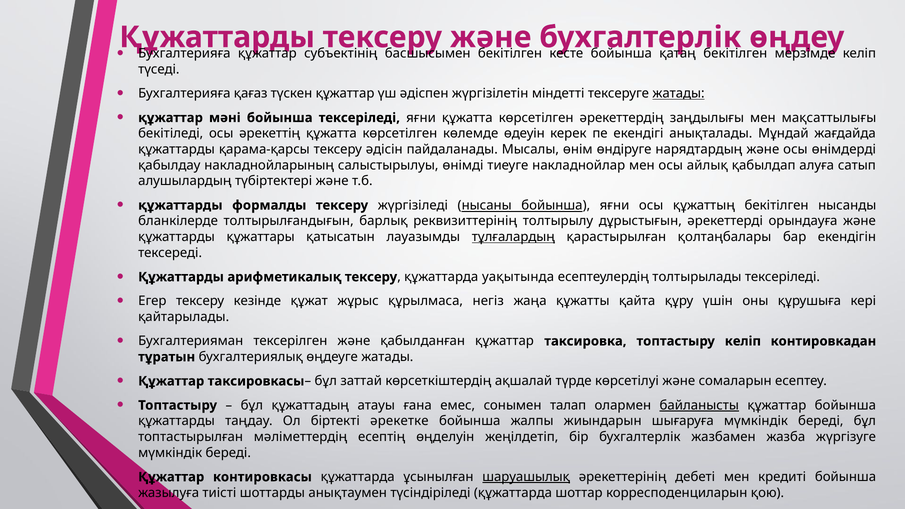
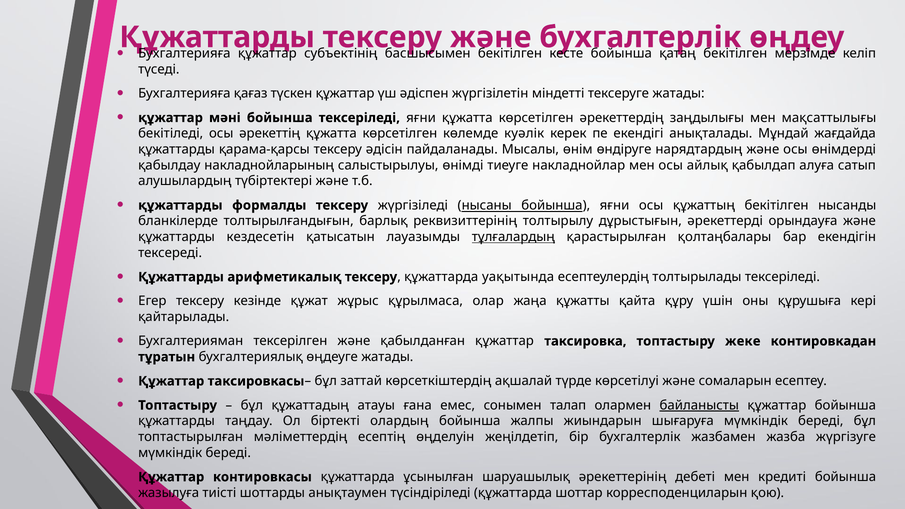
жатады underline: present -> none (679, 94)
өдеуін: өдеуін -> куәлік (524, 134)
құжаттары: құжаттары -> кездесетін (261, 237)
негіз: негіз -> олар (488, 301)
топтастыру келіп: келіп -> жеке (743, 341)
әрекетке: әрекетке -> олардың (399, 421)
шаруашылық underline: present -> none (526, 477)
